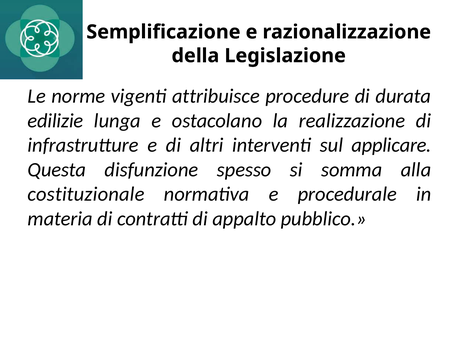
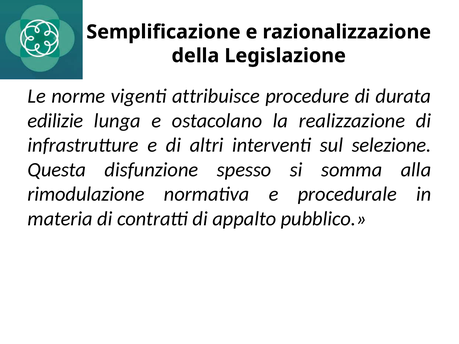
applicare: applicare -> selezione (392, 145)
costituzionale: costituzionale -> rimodulazione (86, 194)
